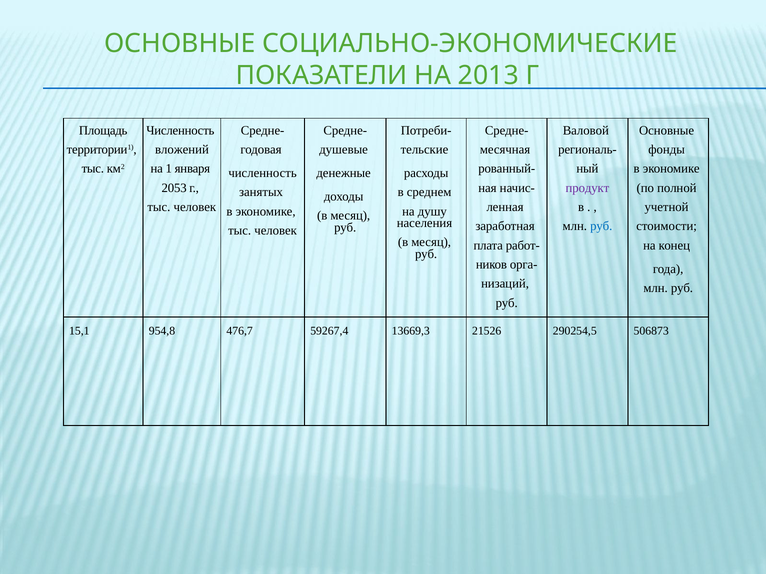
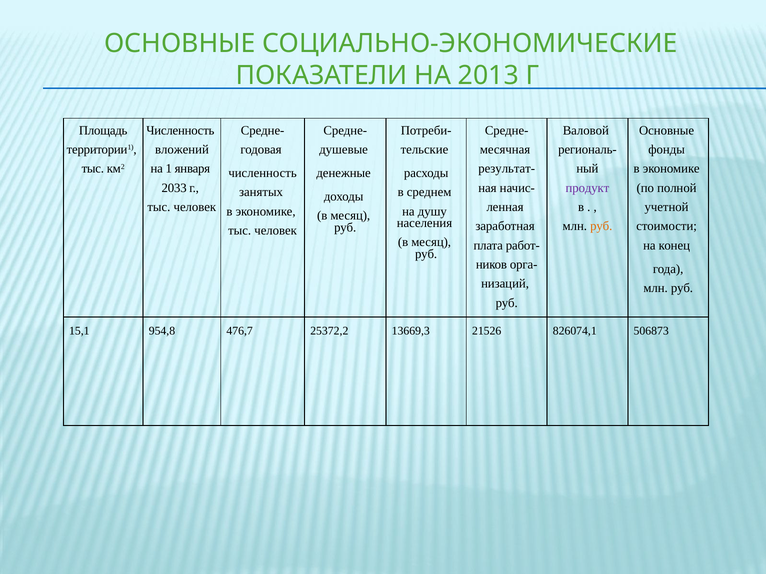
рованный-: рованный- -> результат- (507, 169)
2053: 2053 -> 2033 (174, 188)
руб colour: blue -> orange (601, 226)
59267,4: 59267,4 -> 25372,2 (329, 331)
290254,5: 290254,5 -> 826074,1 (575, 331)
